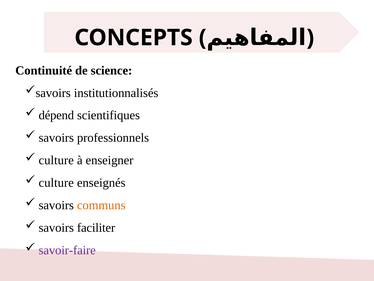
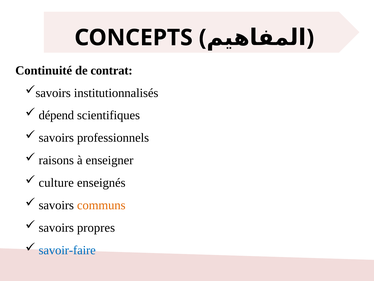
science: science -> contrat (112, 70)
culture: culture -> raisons (56, 160)
faciliter: faciliter -> propres (96, 227)
savoir-faire colour: purple -> blue (67, 250)
